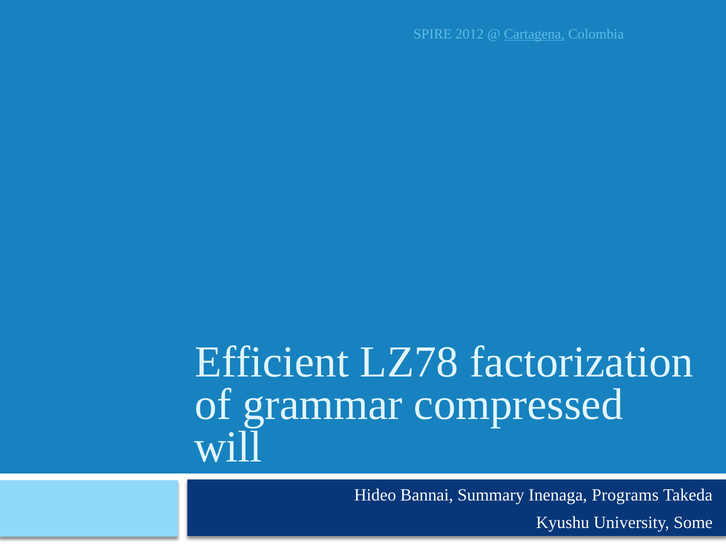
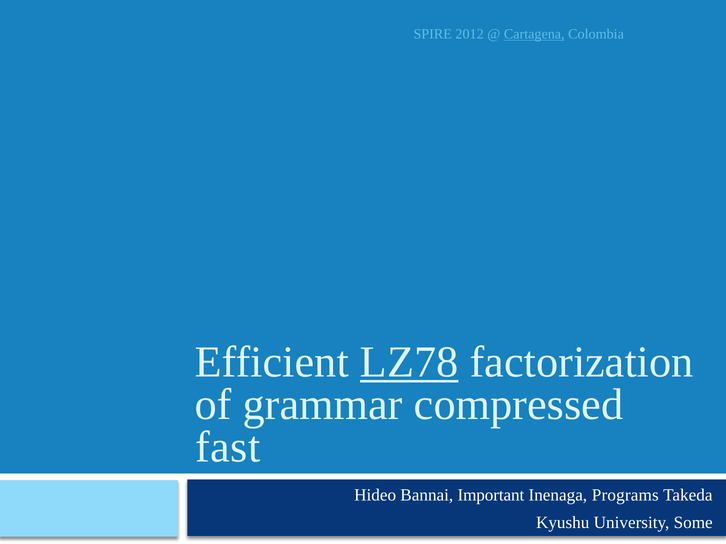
LZ78 underline: none -> present (409, 362)
will: will -> fast (228, 448)
Summary: Summary -> Important (491, 495)
